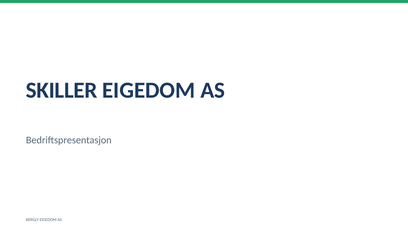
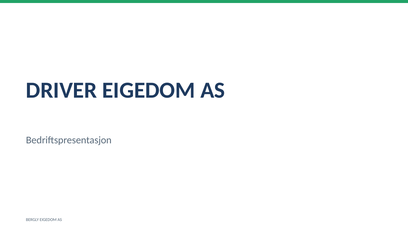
SKILLER: SKILLER -> DRIVER (61, 90)
